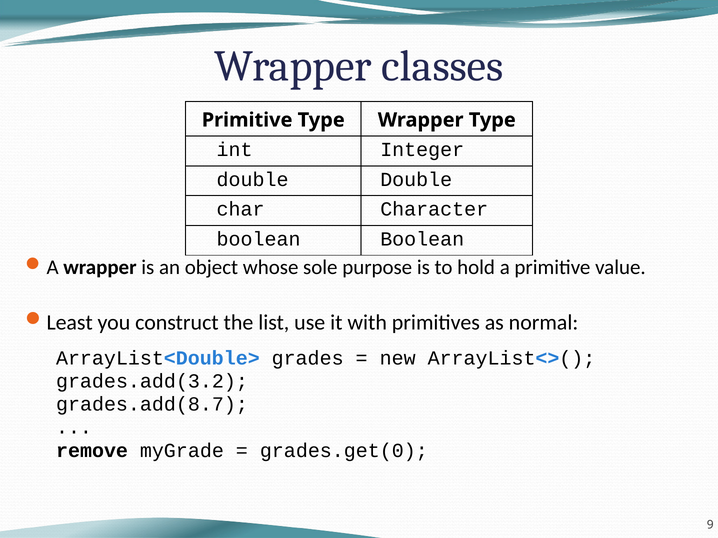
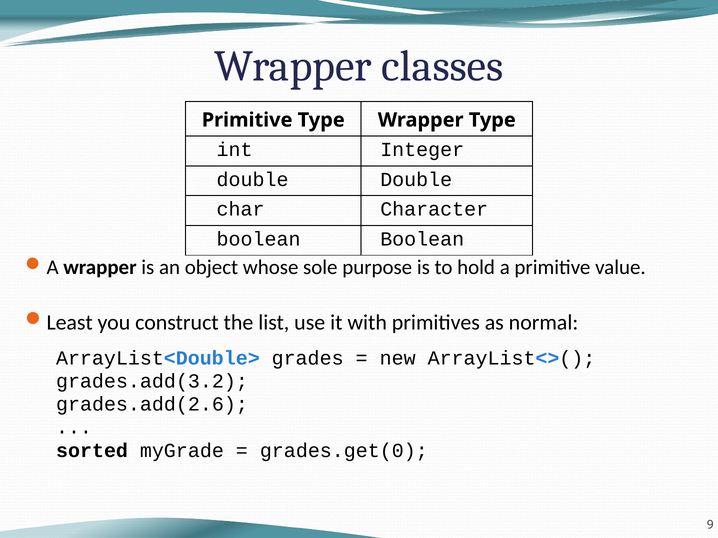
grades.add(8.7: grades.add(8.7 -> grades.add(2.6 (152, 405)
remove: remove -> sorted (92, 451)
